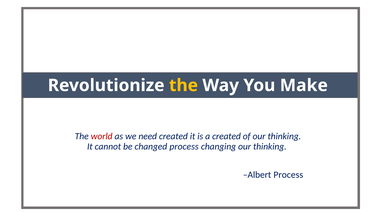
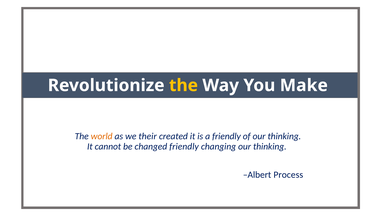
world colour: red -> orange (102, 136)
need: need -> their (148, 136)
a created: created -> friendly (226, 136)
changed process: process -> friendly (184, 146)
